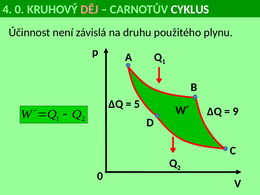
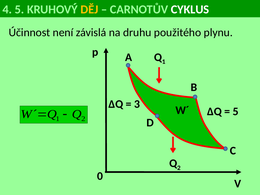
4 0: 0 -> 5 (20, 10)
DĚJ colour: pink -> yellow (89, 10)
5: 5 -> 3 (137, 104)
9: 9 -> 5 (236, 112)
